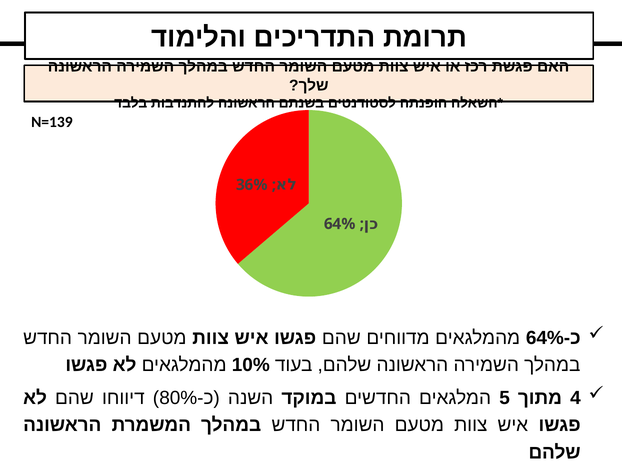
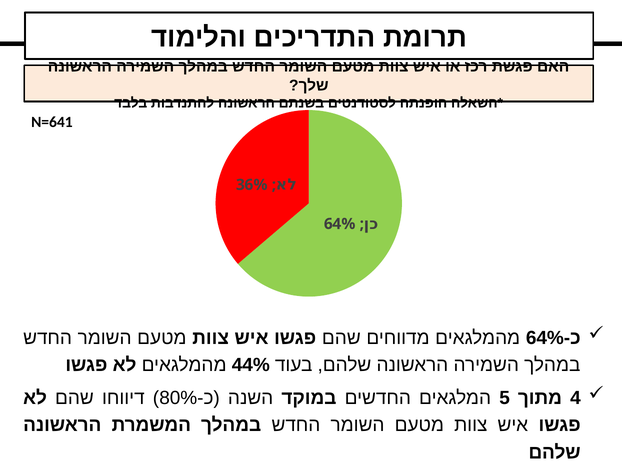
N=139: N=139 -> N=641 (52, 122)
10%: 10% -> 44% (251, 365)
